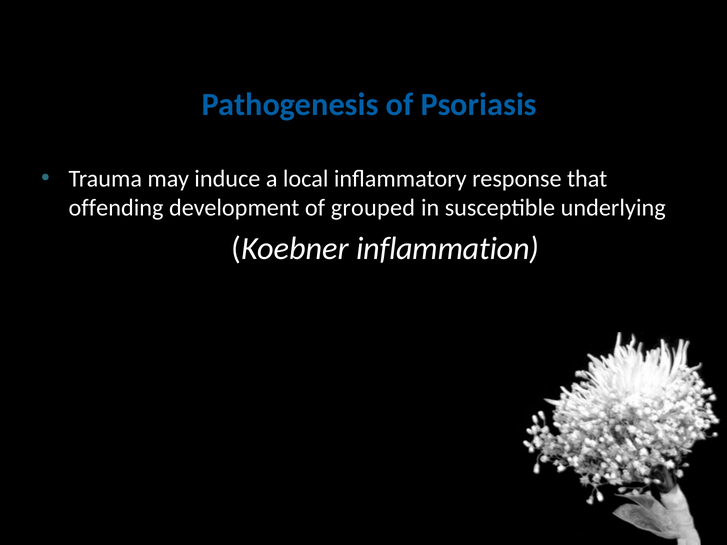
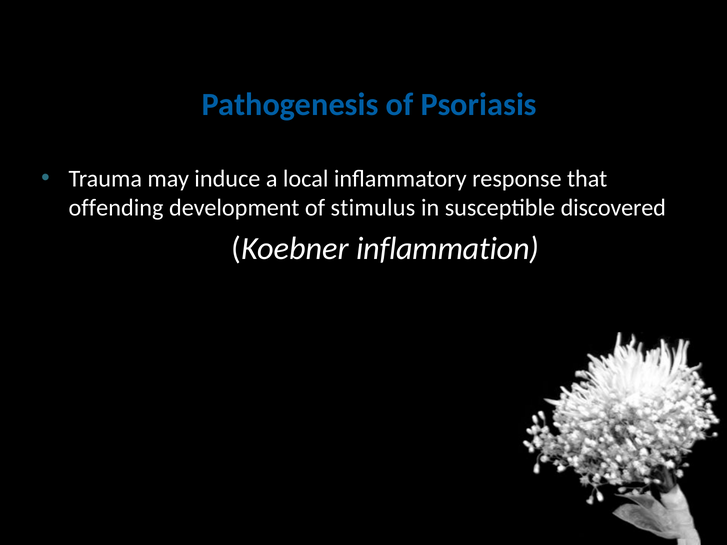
grouped: grouped -> stimulus (373, 208)
underlying: underlying -> discovered (613, 208)
